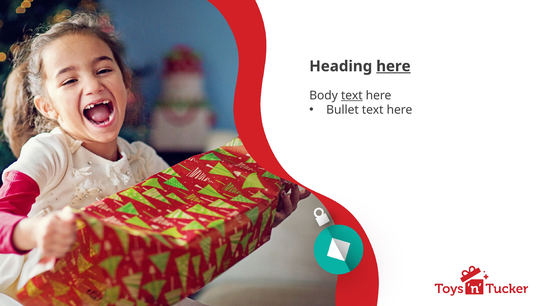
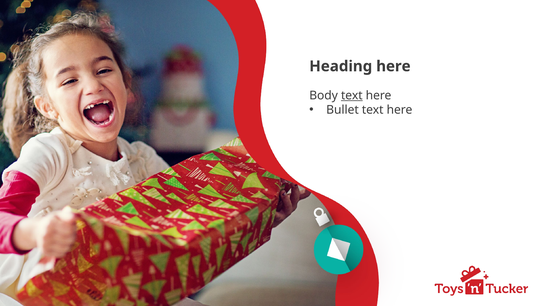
here underline: present -> none (393, 66)
